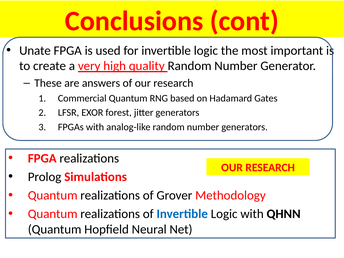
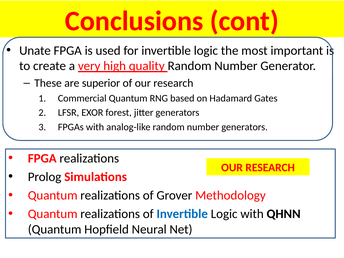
answers: answers -> superior (101, 83)
